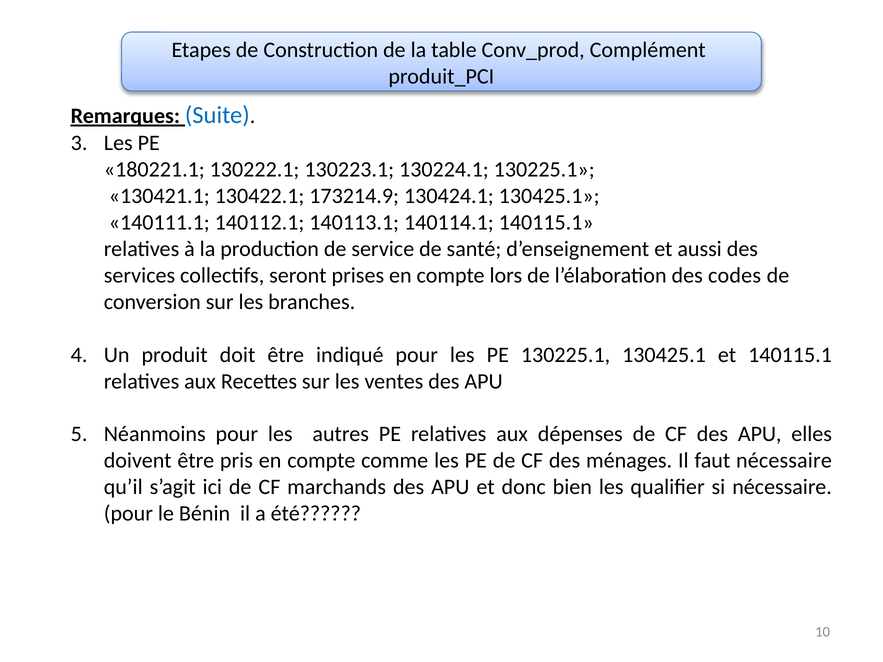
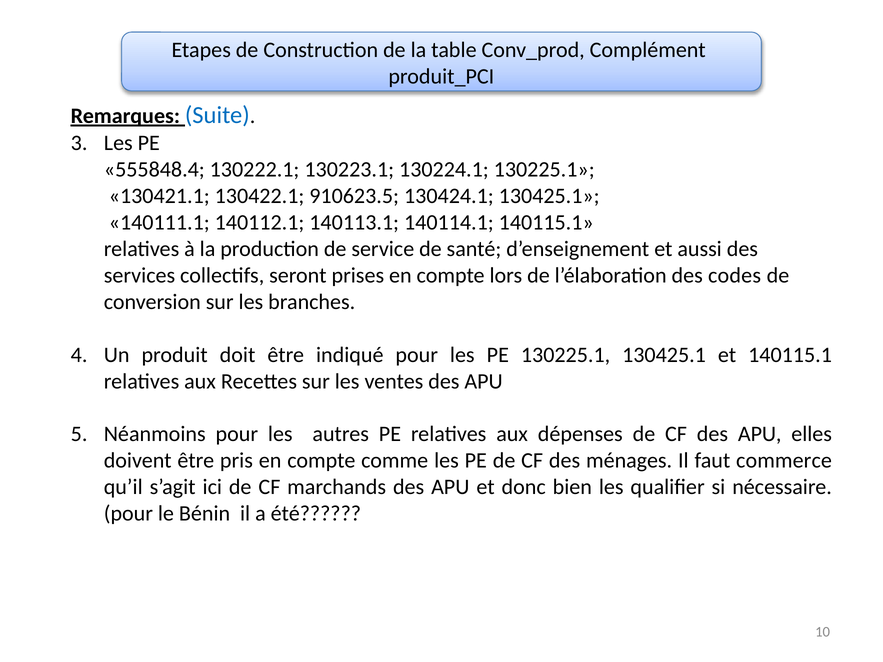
180221.1: 180221.1 -> 555848.4 (154, 169)
173214.9: 173214.9 -> 910623.5 (354, 196)
faut nécessaire: nécessaire -> commerce (784, 461)
